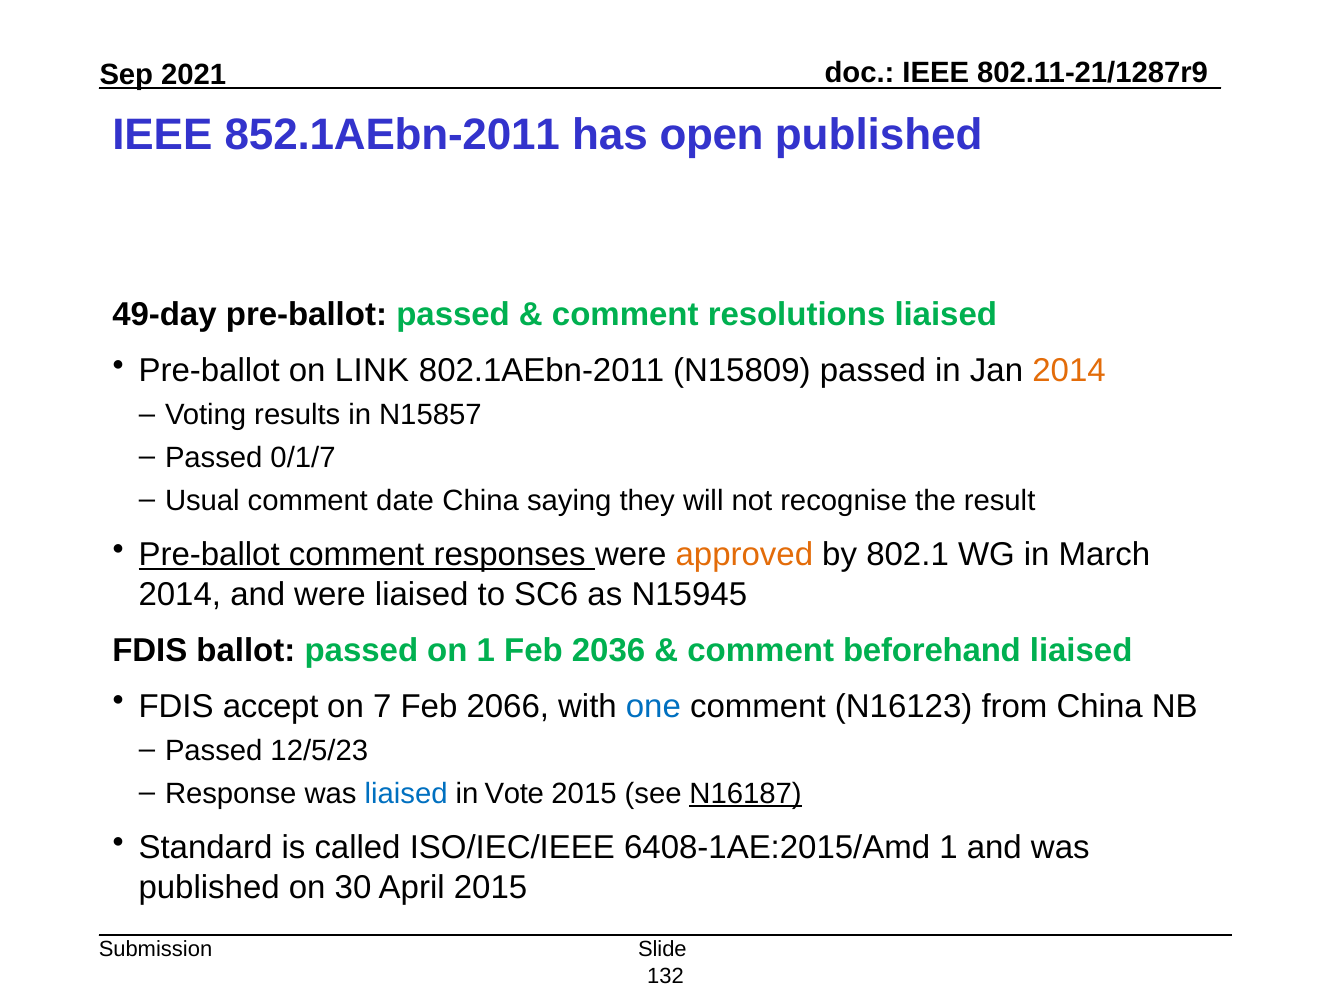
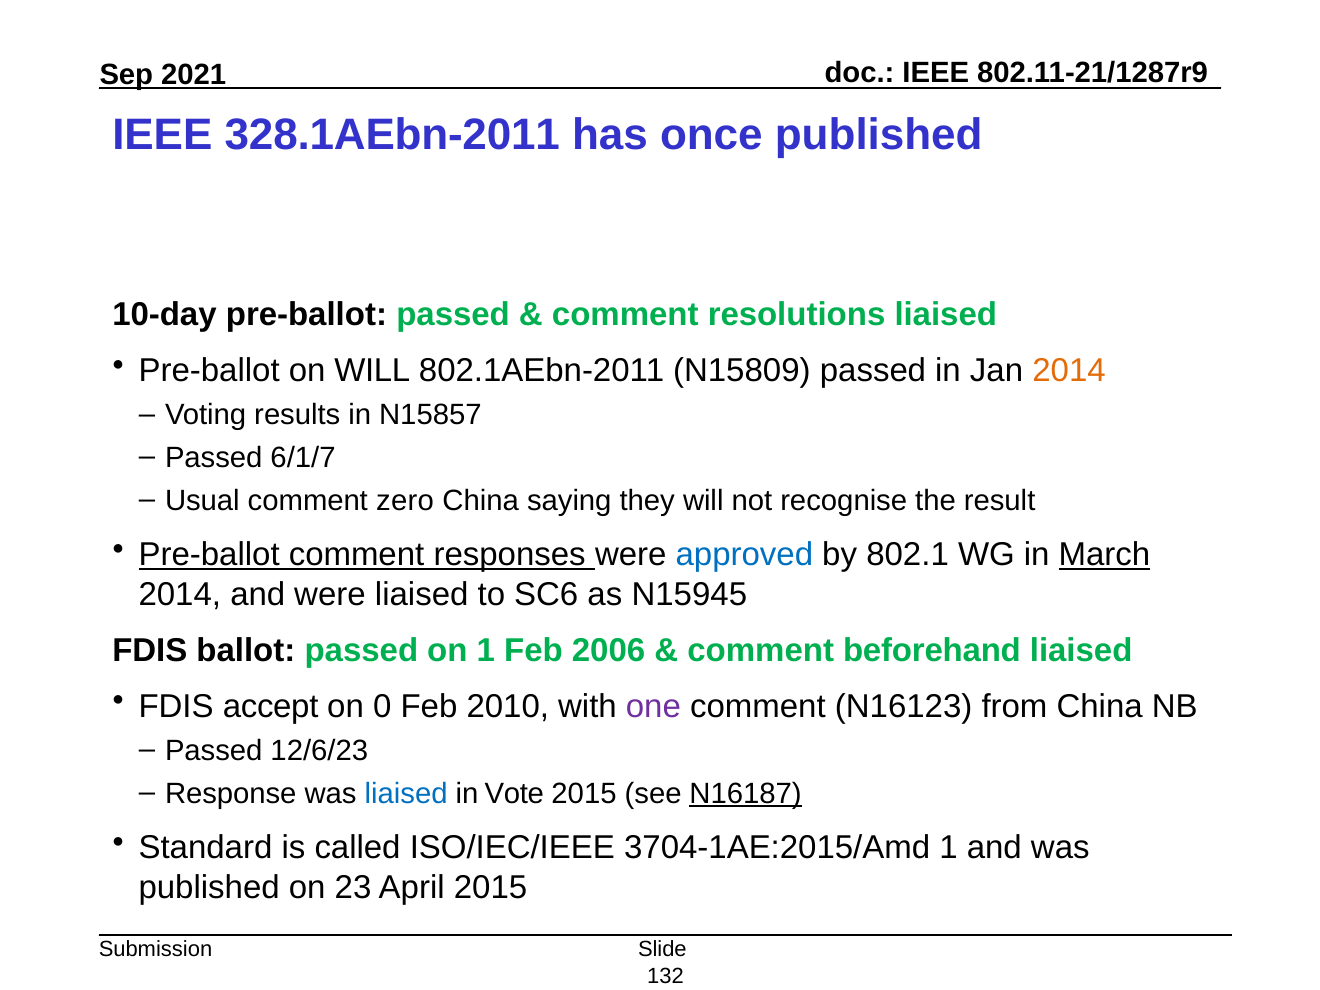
852.1AEbn-2011: 852.1AEbn-2011 -> 328.1AEbn-2011 (392, 135)
open: open -> once (711, 135)
49-day: 49-day -> 10-day (164, 315)
on LINK: LINK -> WILL (372, 371)
0/1/7: 0/1/7 -> 6/1/7 (303, 458)
date: date -> zero (405, 500)
approved colour: orange -> blue (744, 555)
March underline: none -> present (1104, 555)
2036: 2036 -> 2006 (609, 650)
7: 7 -> 0 (382, 706)
2066: 2066 -> 2010 (508, 706)
one colour: blue -> purple (653, 706)
12/5/23: 12/5/23 -> 12/6/23 (319, 751)
6408-1AE:2015/Amd: 6408-1AE:2015/Amd -> 3704-1AE:2015/Amd (777, 848)
30: 30 -> 23 (353, 887)
